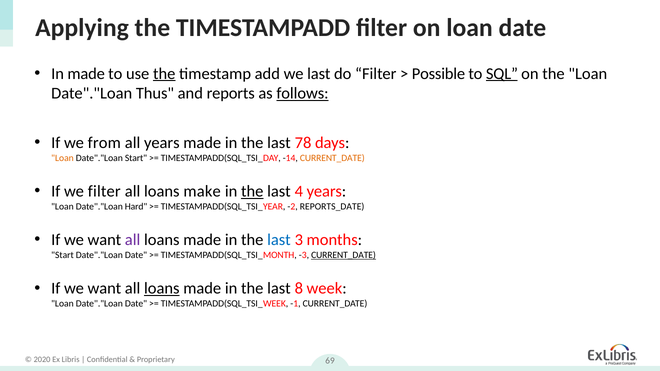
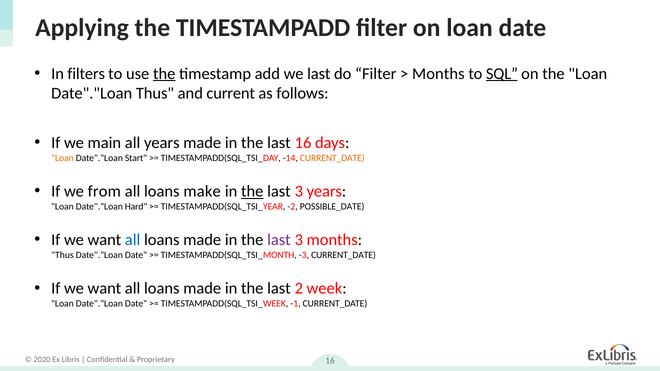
In made: made -> filters (86, 74)
Possible: Possible -> Months (438, 74)
reports: reports -> current (231, 93)
follows underline: present -> none (302, 93)
from: from -> main (104, 143)
last 78: 78 -> 16 (303, 143)
we filter: filter -> from (104, 191)
4: 4 -> 3 (299, 191)
REPORTS_DATE: REPORTS_DATE -> POSSIBLE_DATE (332, 207)
all colour: purple -> blue (133, 240)
last colour: blue -> purple (279, 240)
Start: Start -> Thus (62, 255)
CURRENT_DATE underline: present -> none (344, 255)
loans underline: present -> none (162, 289)
8: 8 -> 2 (299, 289)
69: 69 -> 16 (330, 361)
